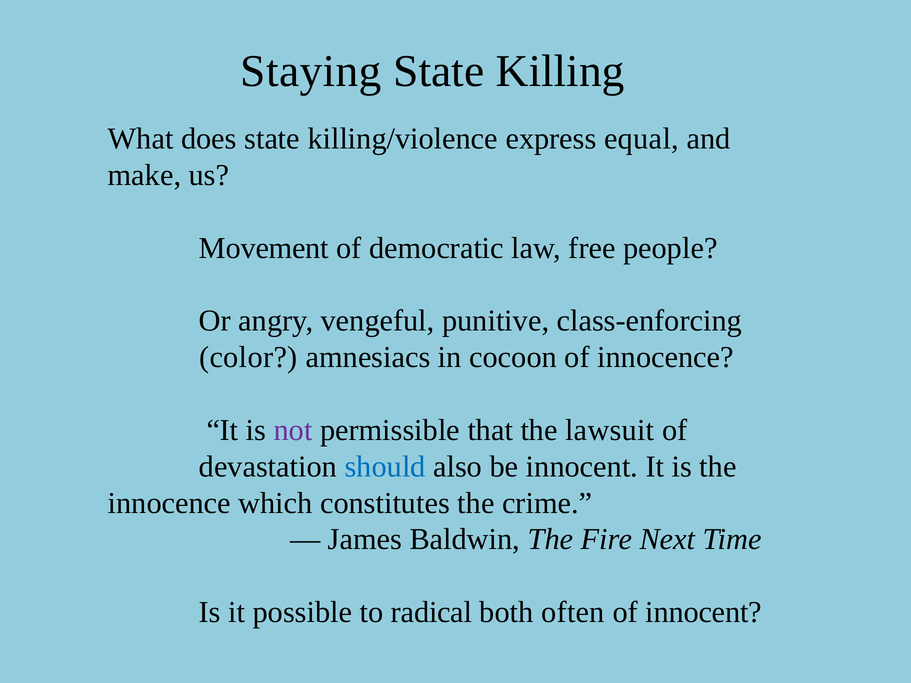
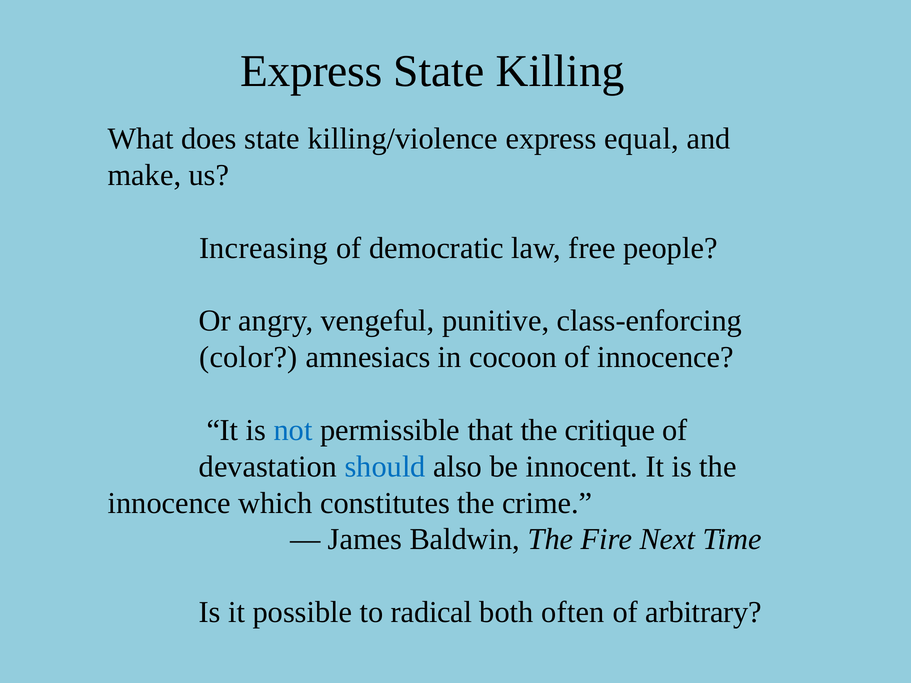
Staying: Staying -> Express (311, 71)
Movement: Movement -> Increasing (264, 248)
not colour: purple -> blue (293, 430)
lawsuit: lawsuit -> critique (610, 430)
of innocent: innocent -> arbitrary (704, 613)
